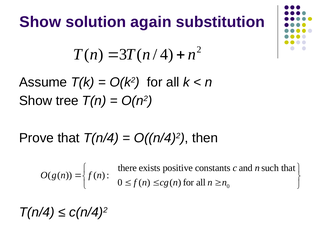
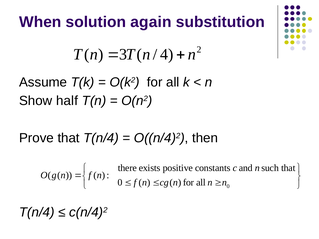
Show: Show -> When (40, 22)
tree: tree -> half (67, 101)
